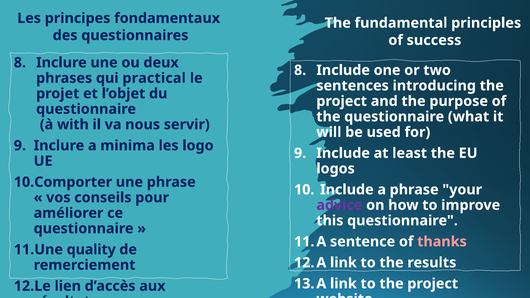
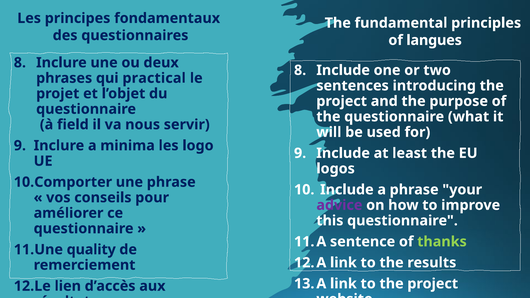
success: success -> langues (434, 40)
with: with -> field (73, 125)
thanks colour: pink -> light green (442, 242)
